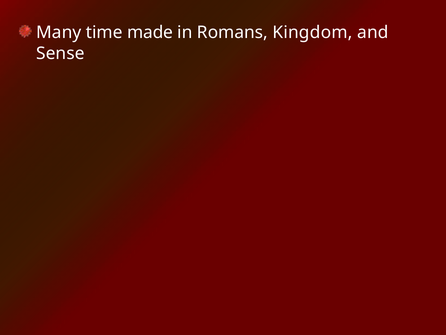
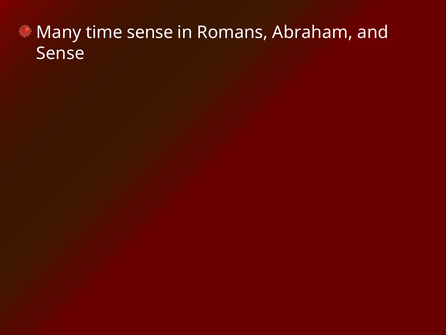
time made: made -> sense (150, 32)
Kingdom: Kingdom -> Abraham (313, 32)
